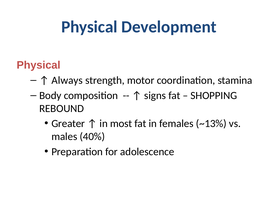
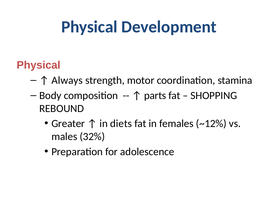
signs: signs -> parts (155, 95)
most: most -> diets (121, 123)
~13%: ~13% -> ~12% (211, 123)
40%: 40% -> 32% (92, 136)
